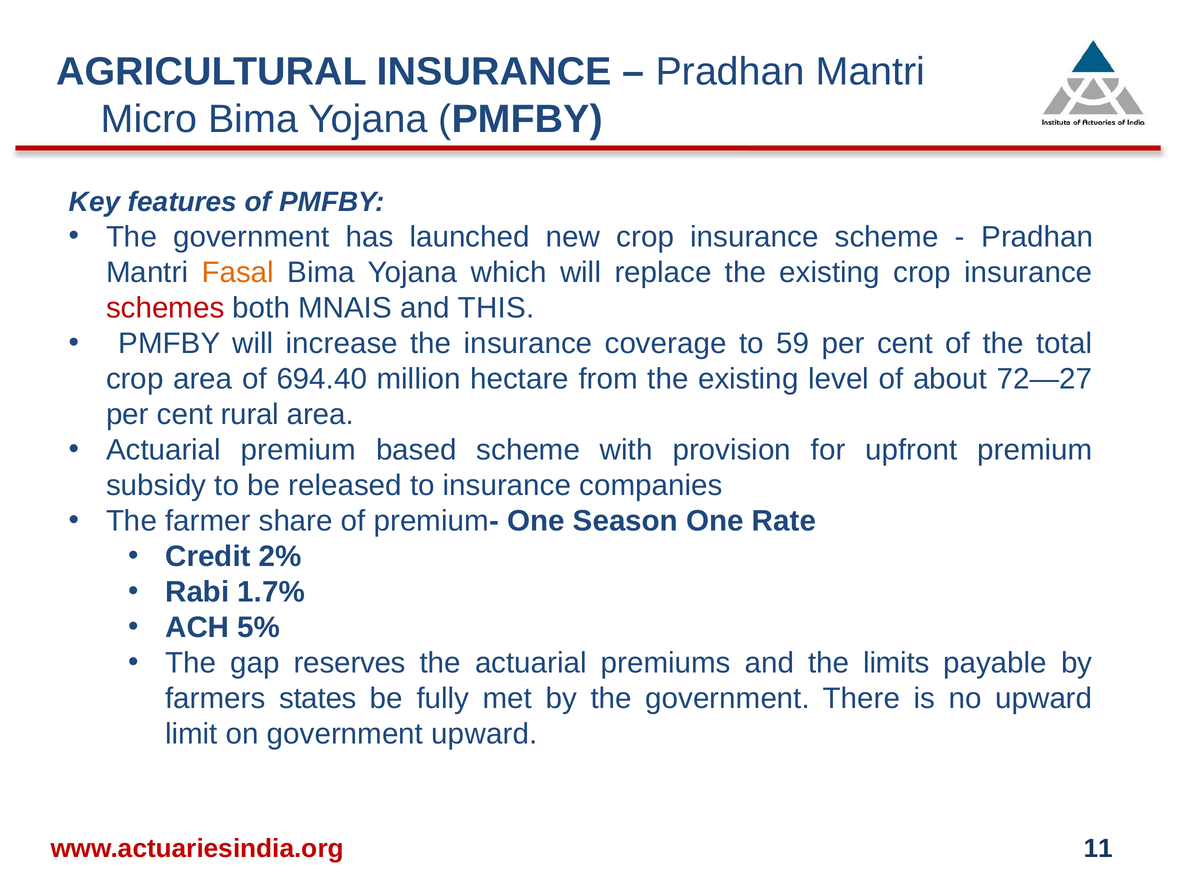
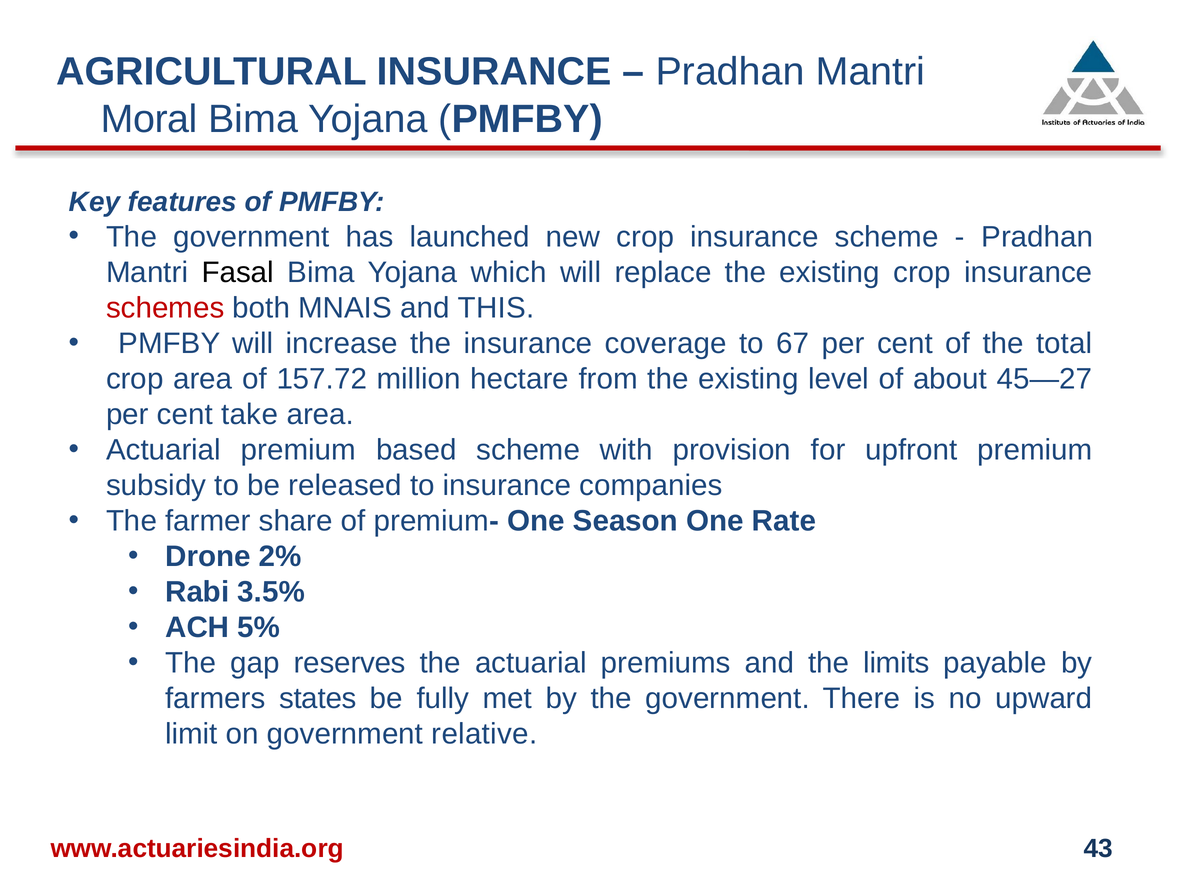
Micro: Micro -> Moral (149, 119)
Fasal colour: orange -> black (238, 272)
59: 59 -> 67 (793, 343)
694.40: 694.40 -> 157.72 (322, 379)
72—27: 72—27 -> 45—27 (1044, 379)
rural: rural -> take (250, 414)
Credit: Credit -> Drone (208, 556)
1.7%: 1.7% -> 3.5% (271, 592)
government upward: upward -> relative (484, 734)
11: 11 -> 43 (1099, 849)
